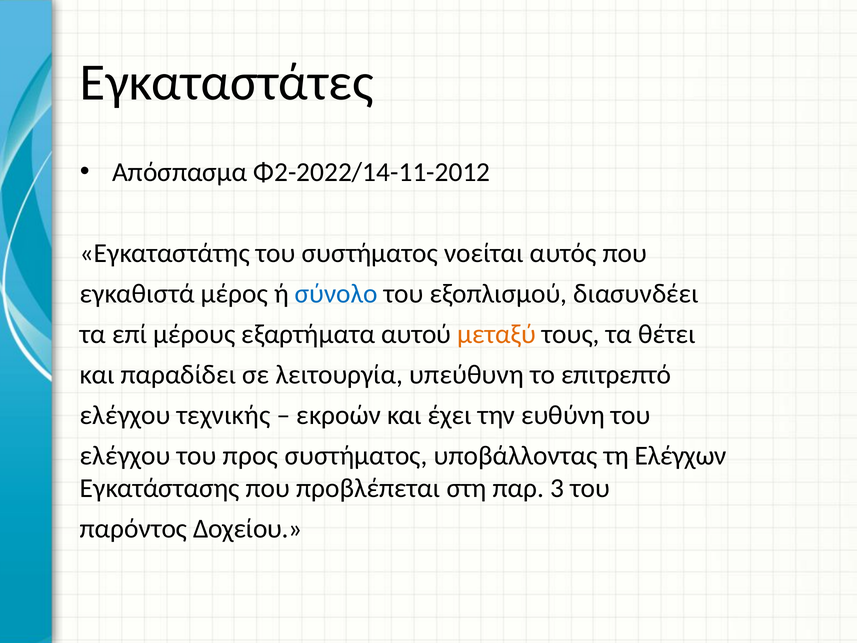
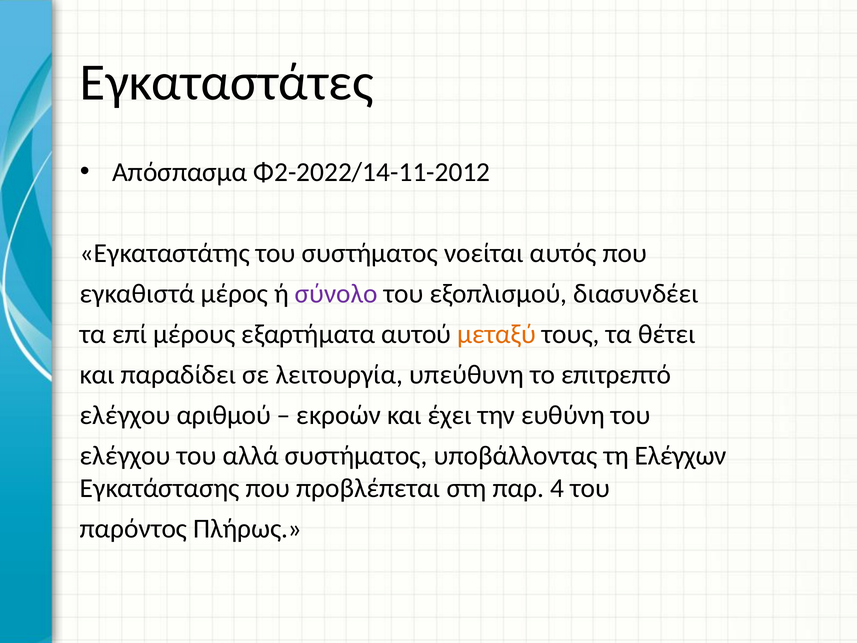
σύνολο colour: blue -> purple (336, 294)
τεχνικής: τεχνικής -> αριθμού (224, 415)
προς: προς -> αλλά (251, 455)
3: 3 -> 4 (557, 488)
Δοχείου: Δοχείου -> Πλήρως (248, 529)
